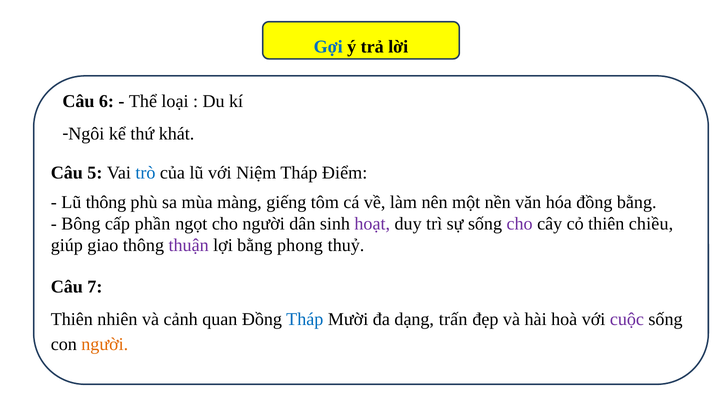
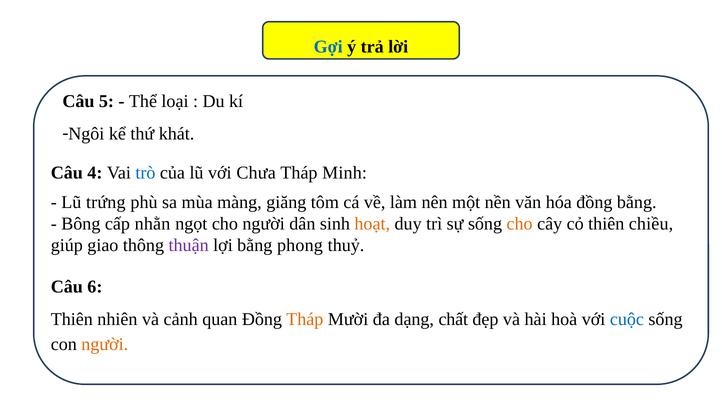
6: 6 -> 5 (106, 102)
5: 5 -> 4 (95, 173)
Niệm: Niệm -> Chưa (256, 173)
Điểm: Điểm -> Minh (345, 173)
Lũ thông: thông -> trứng (106, 202)
giếng: giếng -> giăng (286, 202)
phần: phần -> nhằn (153, 224)
hoạt colour: purple -> orange (372, 224)
cho colour: purple -> orange (520, 224)
7: 7 -> 6 (95, 287)
Tháp colour: blue -> orange (305, 319)
trấn: trấn -> chất (453, 319)
cuộc colour: purple -> blue (627, 319)
